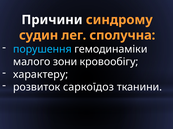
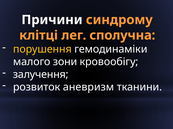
судин: судин -> клітці (39, 36)
порушення colour: light blue -> yellow (42, 49)
характеру: характеру -> залучення (41, 75)
саркоїдоз: саркоїдоз -> аневризм (89, 88)
